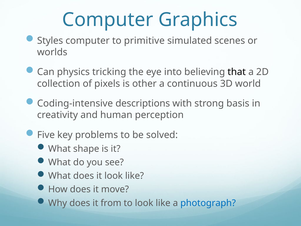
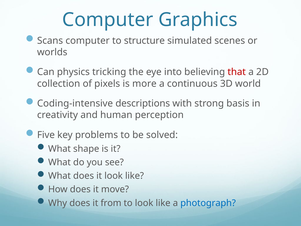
Styles: Styles -> Scans (50, 41)
primitive: primitive -> structure (144, 41)
that colour: black -> red (237, 72)
other: other -> more (144, 84)
